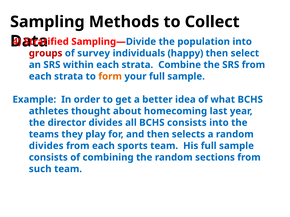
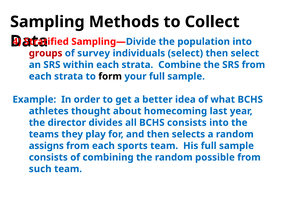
individuals happy: happy -> select (185, 53)
form colour: orange -> black (110, 77)
divides: divides -> assigns (46, 146)
sections: sections -> possible (215, 158)
